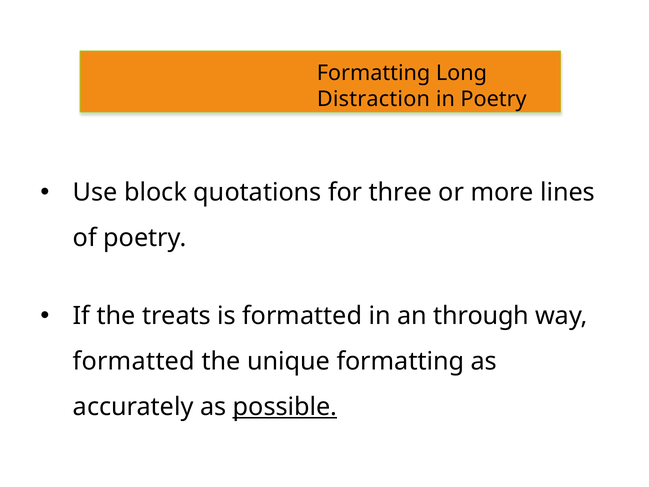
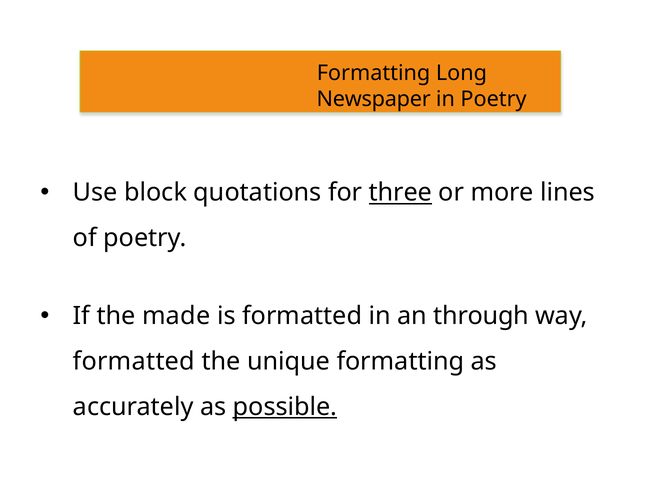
Distraction: Distraction -> Newspaper (374, 99)
three underline: none -> present (400, 193)
treats: treats -> made (176, 316)
